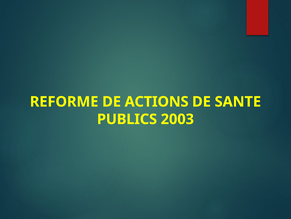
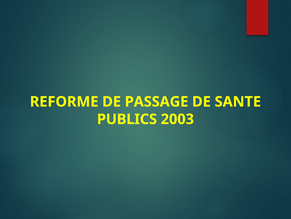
ACTIONS: ACTIONS -> PASSAGE (157, 101)
